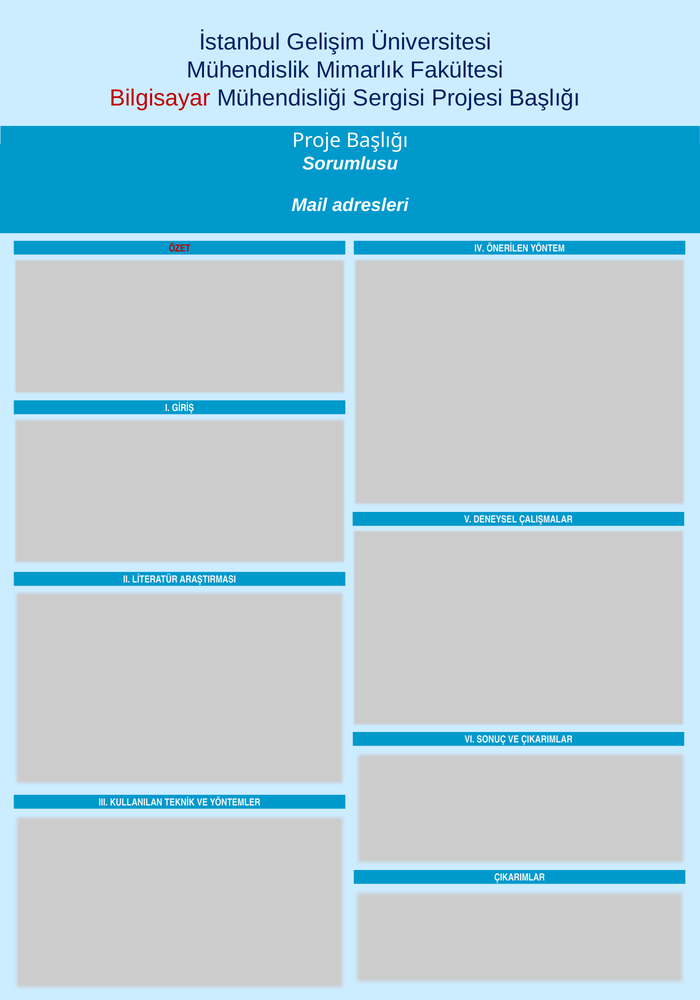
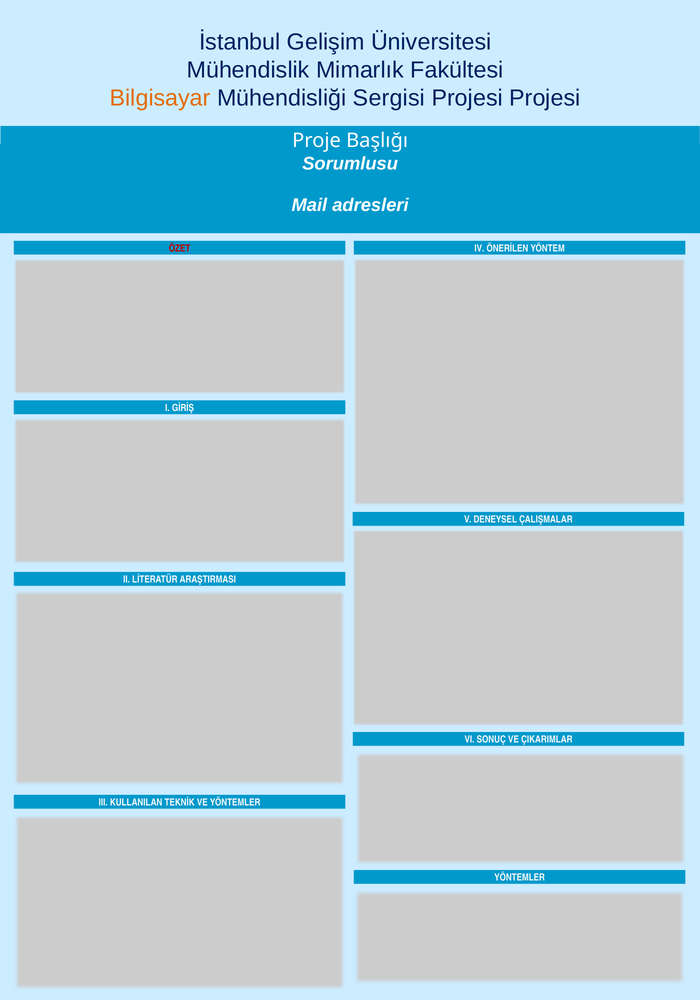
Bilgisayar colour: red -> orange (160, 98)
Projesi Başlığı: Başlığı -> Projesi (545, 98)
ÇIKARIMLAR: ÇIKARIMLAR -> YÖNTEMLER (520, 878)
